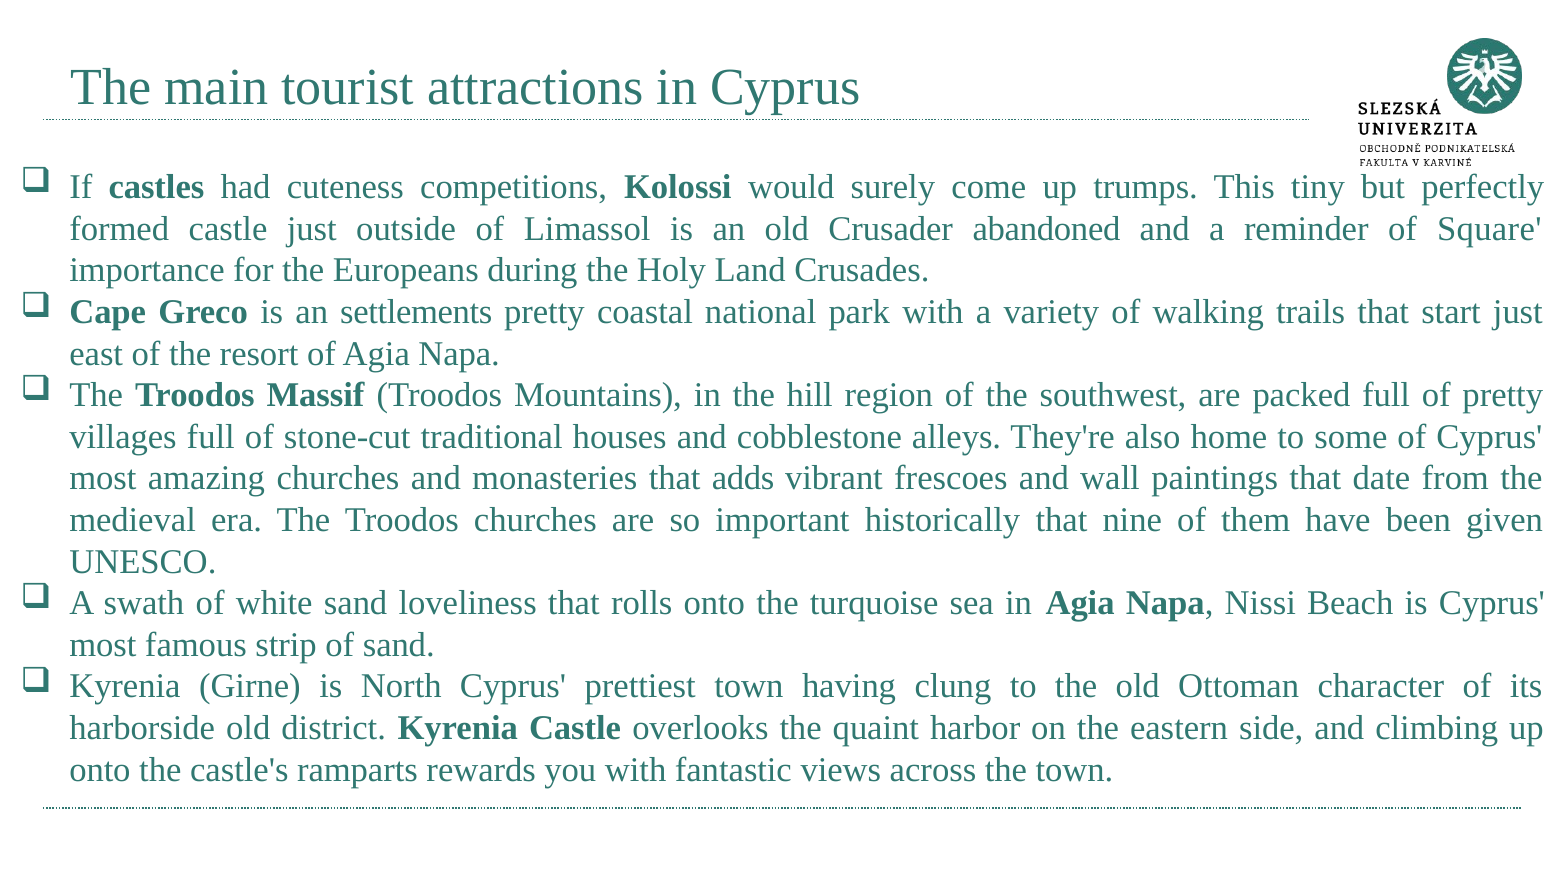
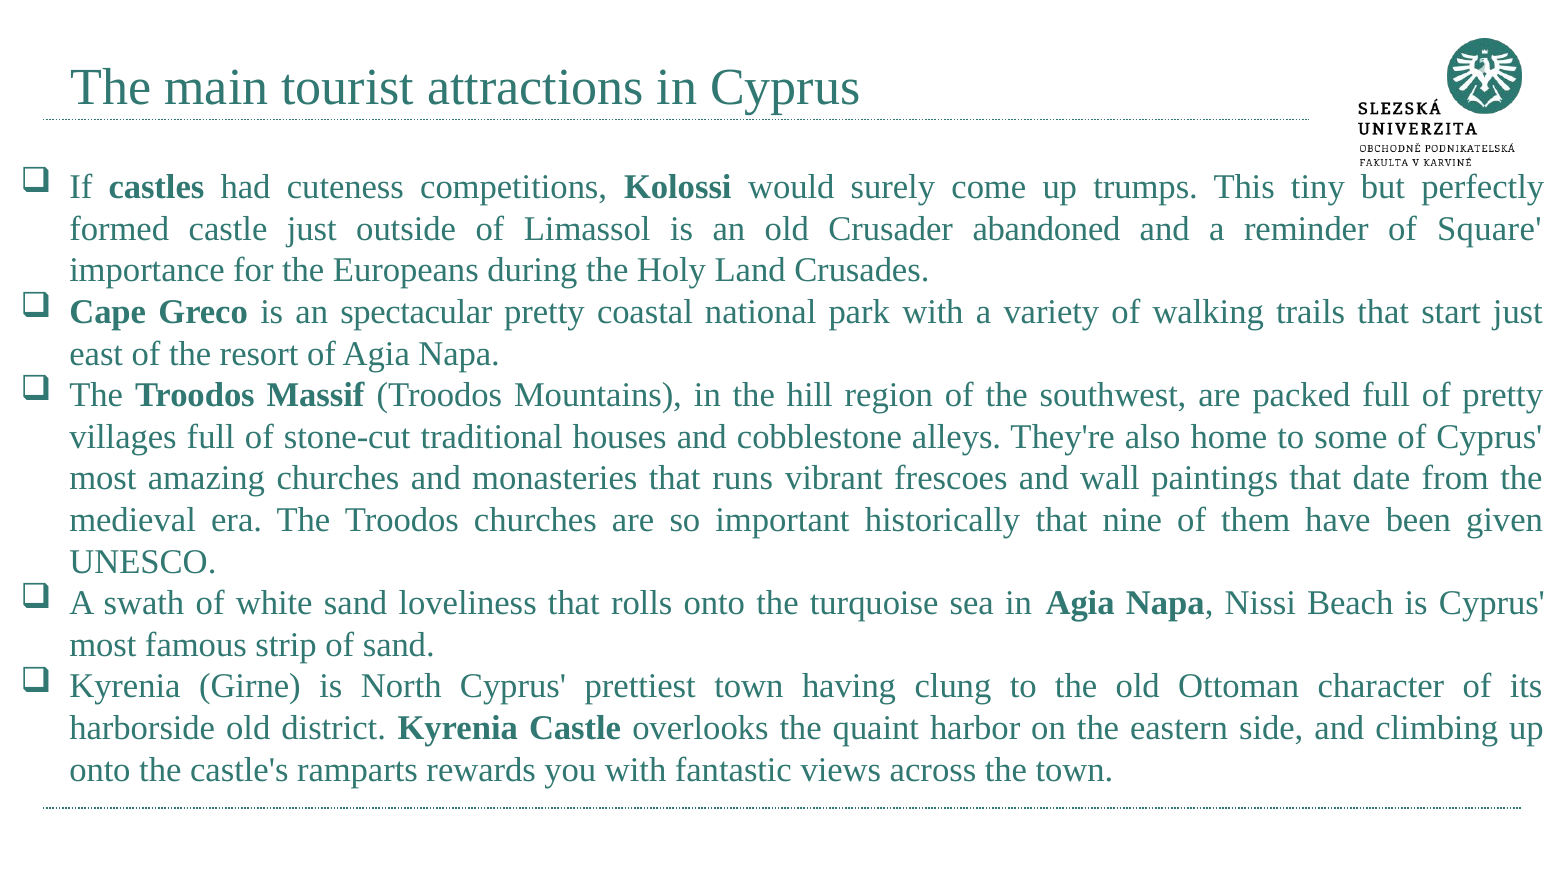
settlements: settlements -> spectacular (416, 312)
adds: adds -> runs (743, 478)
